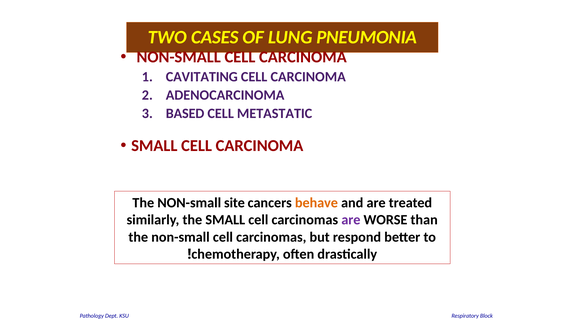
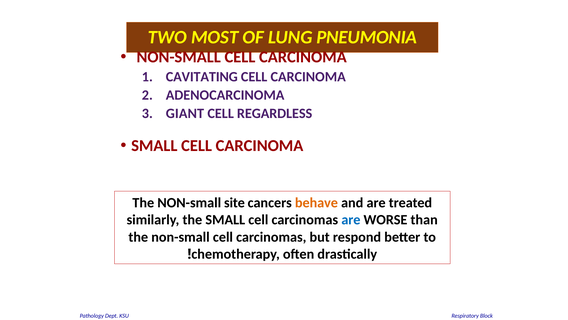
CASES: CASES -> MOST (215, 37)
BASED: BASED -> GIANT (185, 113)
METASTATIC: METASTATIC -> REGARDLESS (275, 113)
are colour: purple -> blue (351, 220)
